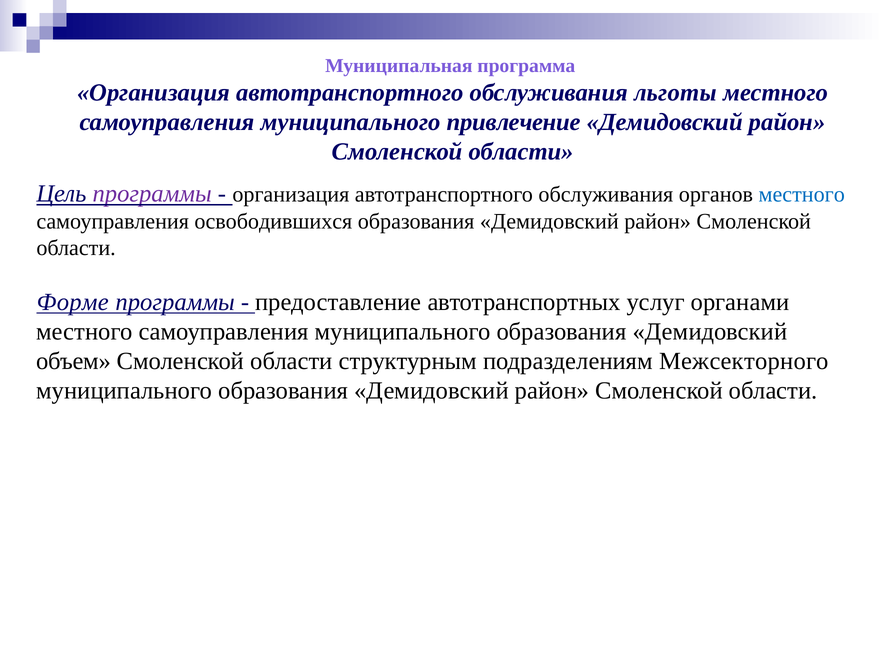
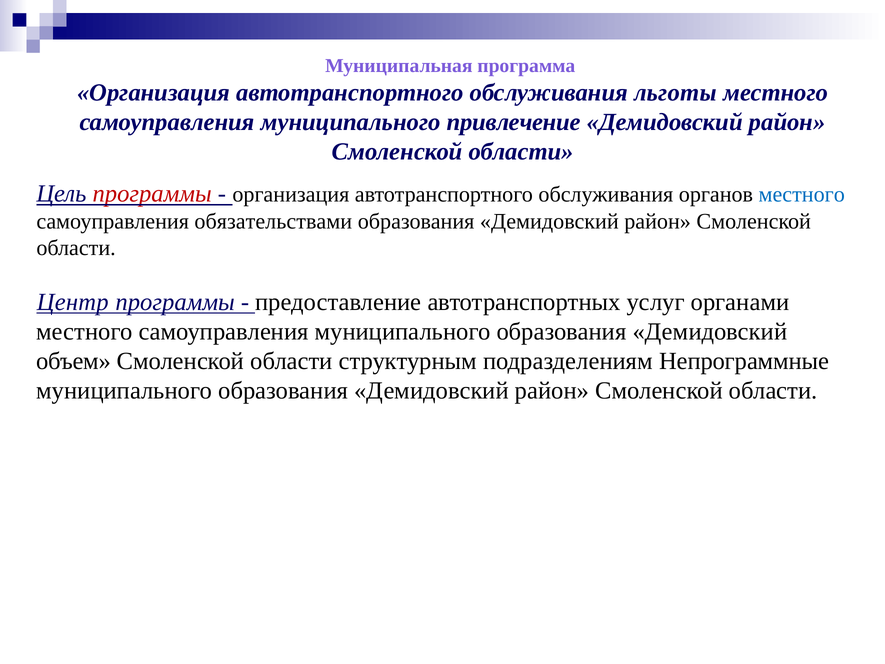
программы colour: purple -> red (152, 194)
освободившихся: освободившихся -> обязательствами (273, 222)
Форме: Форме -> Центр (73, 302)
Межсекторного: Межсекторного -> Непрограммные (744, 361)
